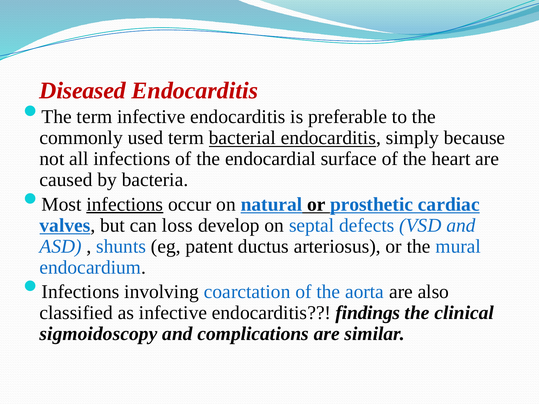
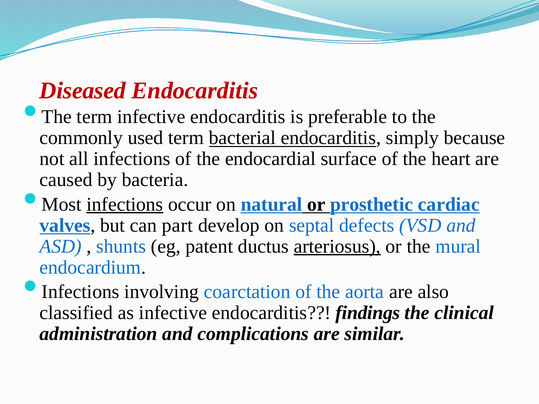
loss: loss -> part (177, 225)
arteriosus underline: none -> present (337, 247)
sigmoidoscopy: sigmoidoscopy -> administration (98, 334)
